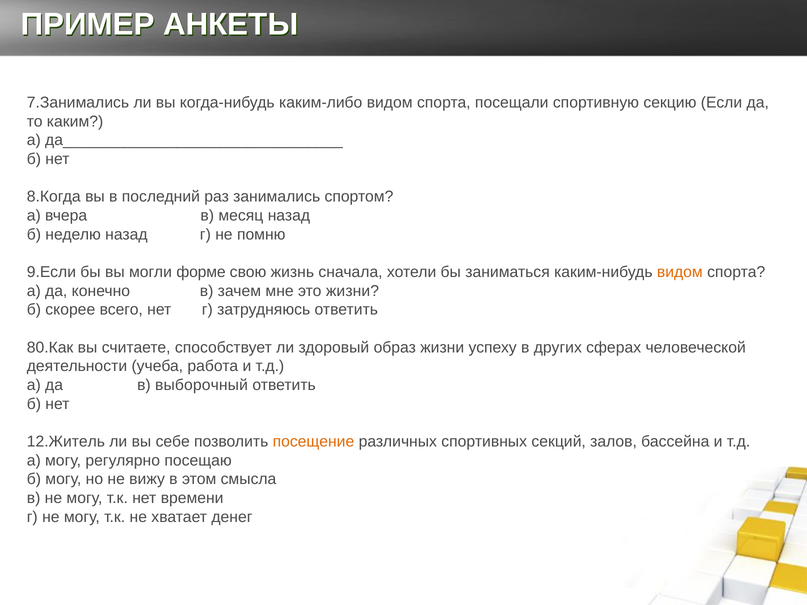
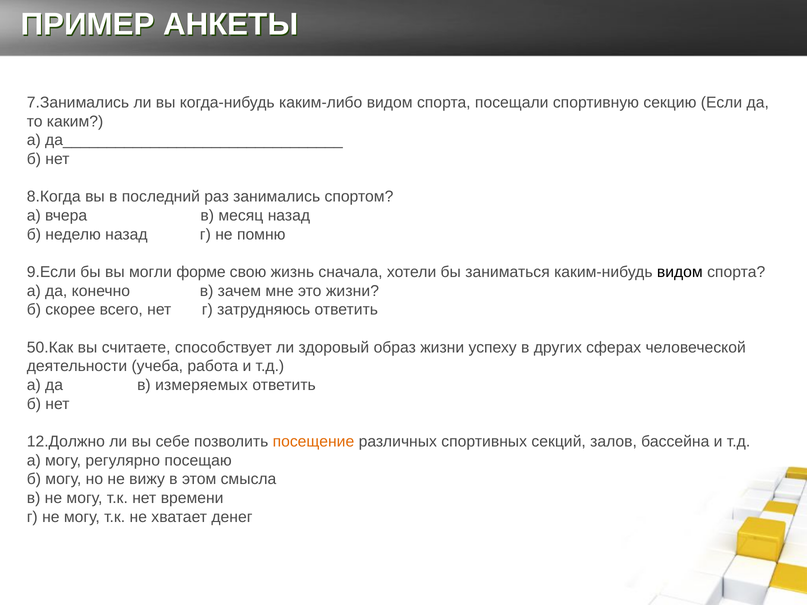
видом colour: orange -> black (680, 272)
80.Как: 80.Как -> 50.Как (50, 348)
выборочный: выборочный -> измеряемых (201, 385)
12.Житель: 12.Житель -> 12.Должно (66, 442)
